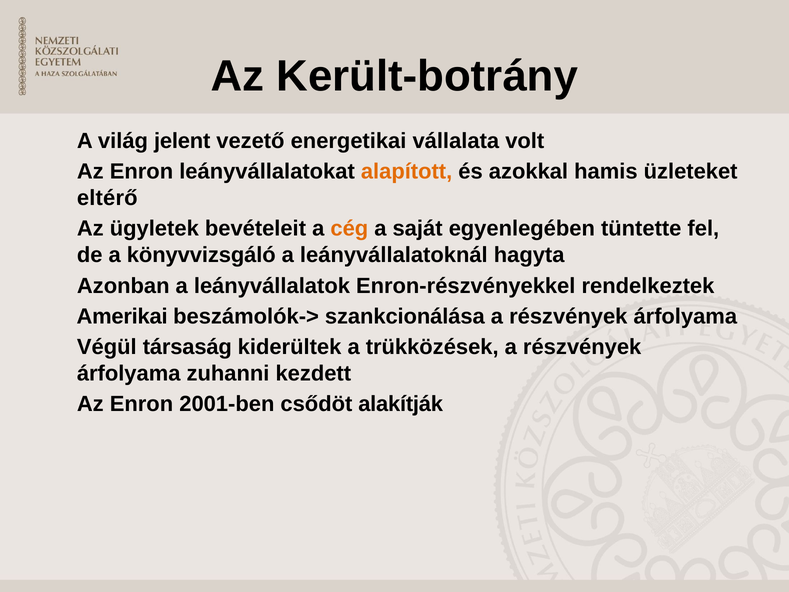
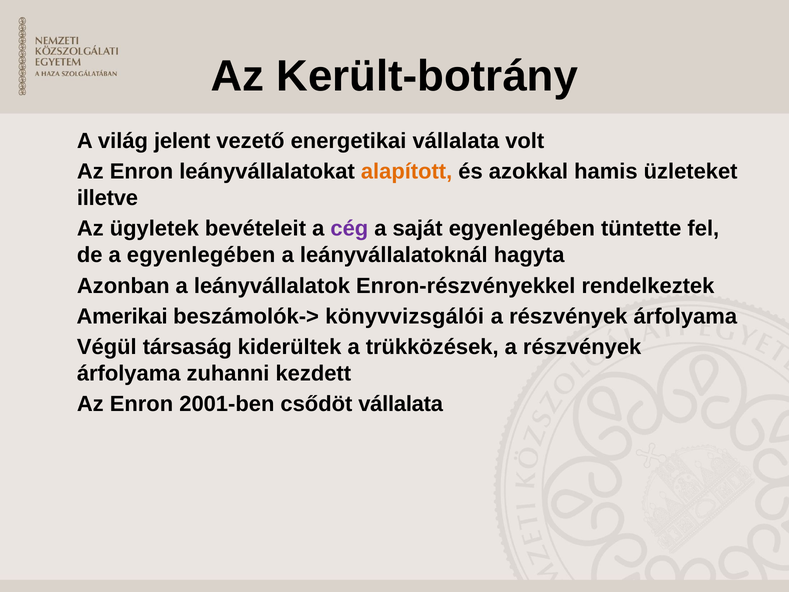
eltérő: eltérő -> illetve (107, 198)
cég colour: orange -> purple (349, 229)
a könyvvizsgáló: könyvvizsgáló -> egyenlegében (201, 255)
szankcionálása: szankcionálása -> könyvvizsgálói (405, 316)
csődöt alakítják: alakítják -> vállalata (401, 404)
